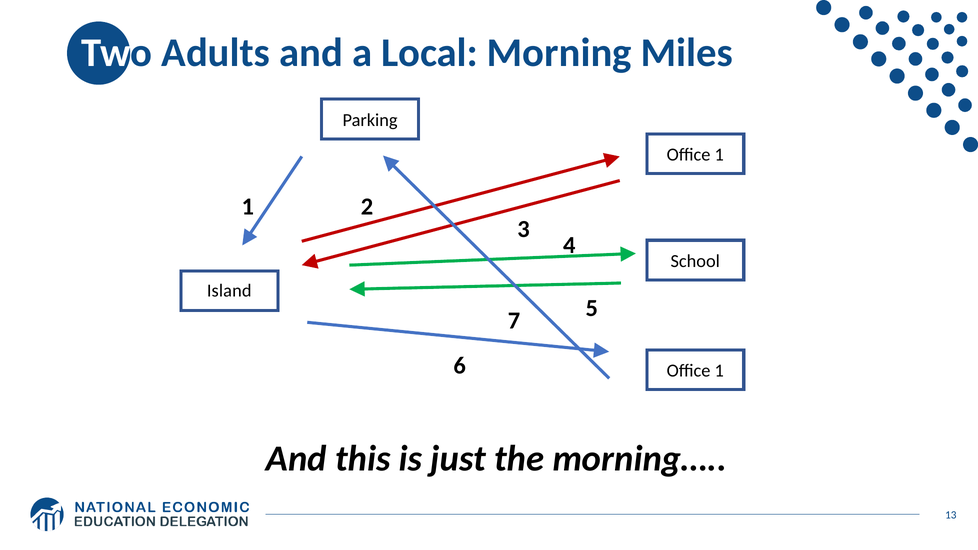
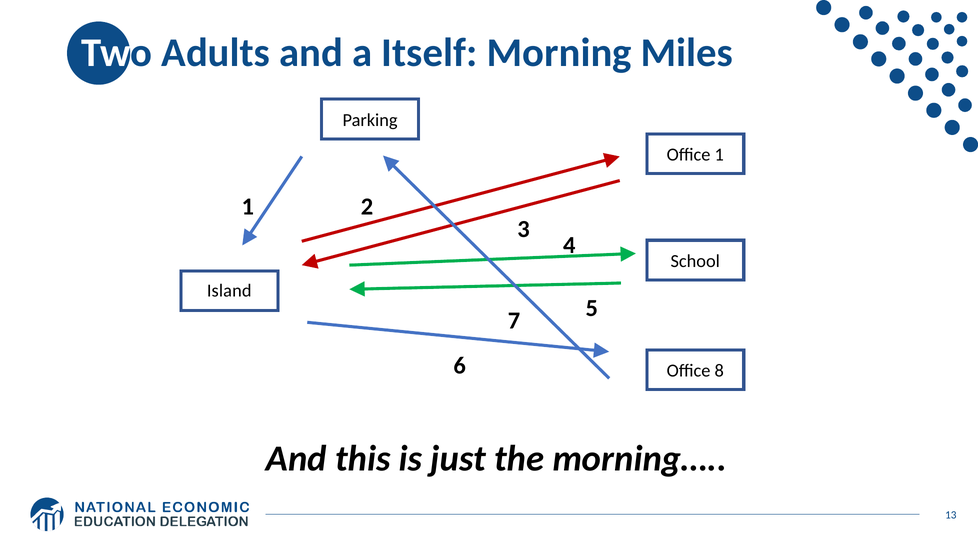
Local: Local -> Itself (429, 53)
1: 1 -> 8 (719, 371)
